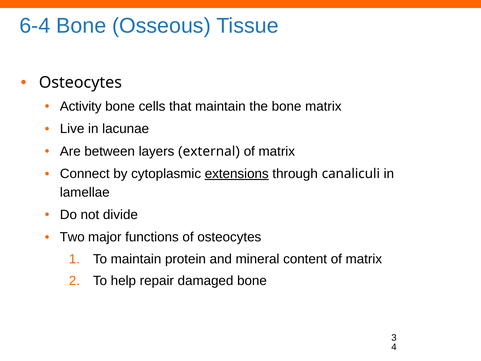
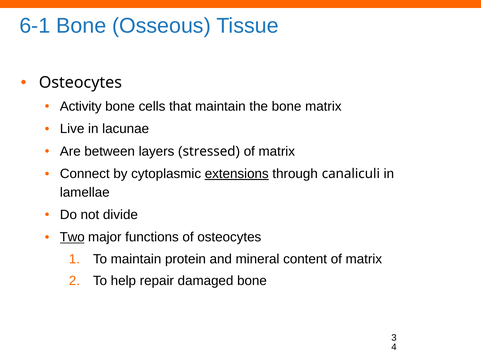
6-4: 6-4 -> 6-1 (35, 26)
external: external -> stressed (209, 151)
Two underline: none -> present (72, 237)
